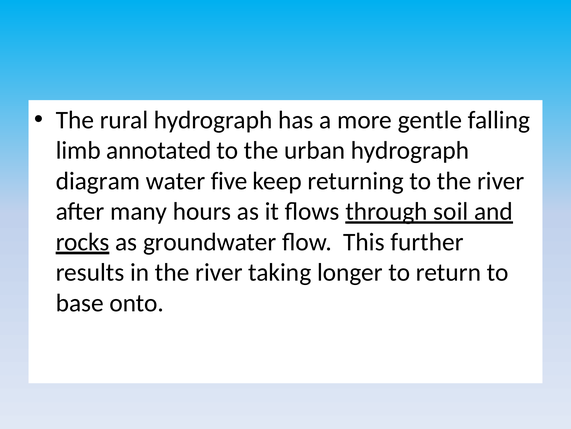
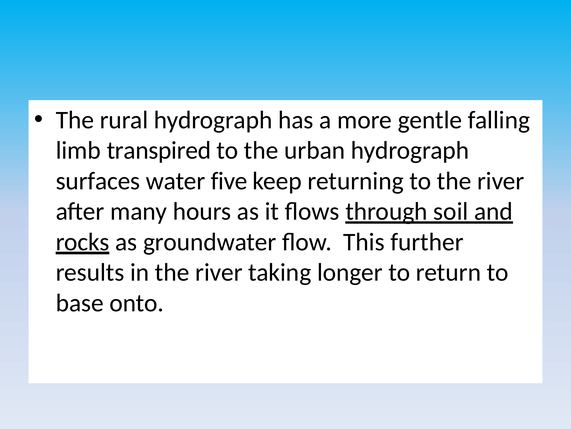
annotated: annotated -> transpired (159, 150)
diagram: diagram -> surfaces (98, 181)
